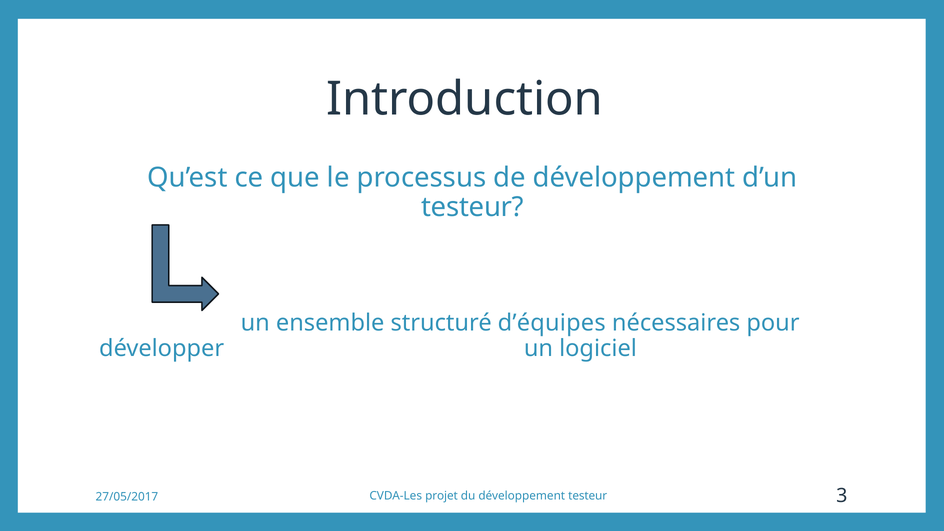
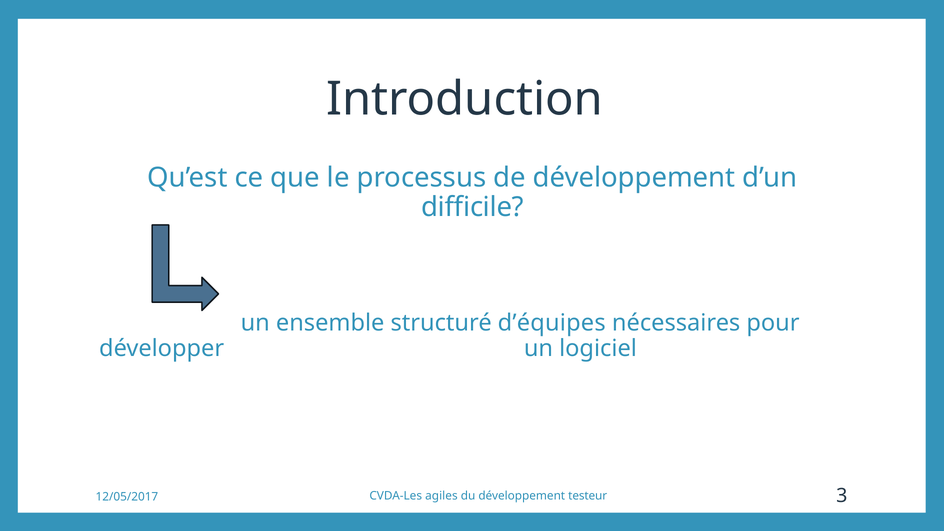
testeur: testeur -> difficile (473, 207)
projet: projet -> agiles (441, 496)
27/05/2017: 27/05/2017 -> 12/05/2017 (127, 497)
